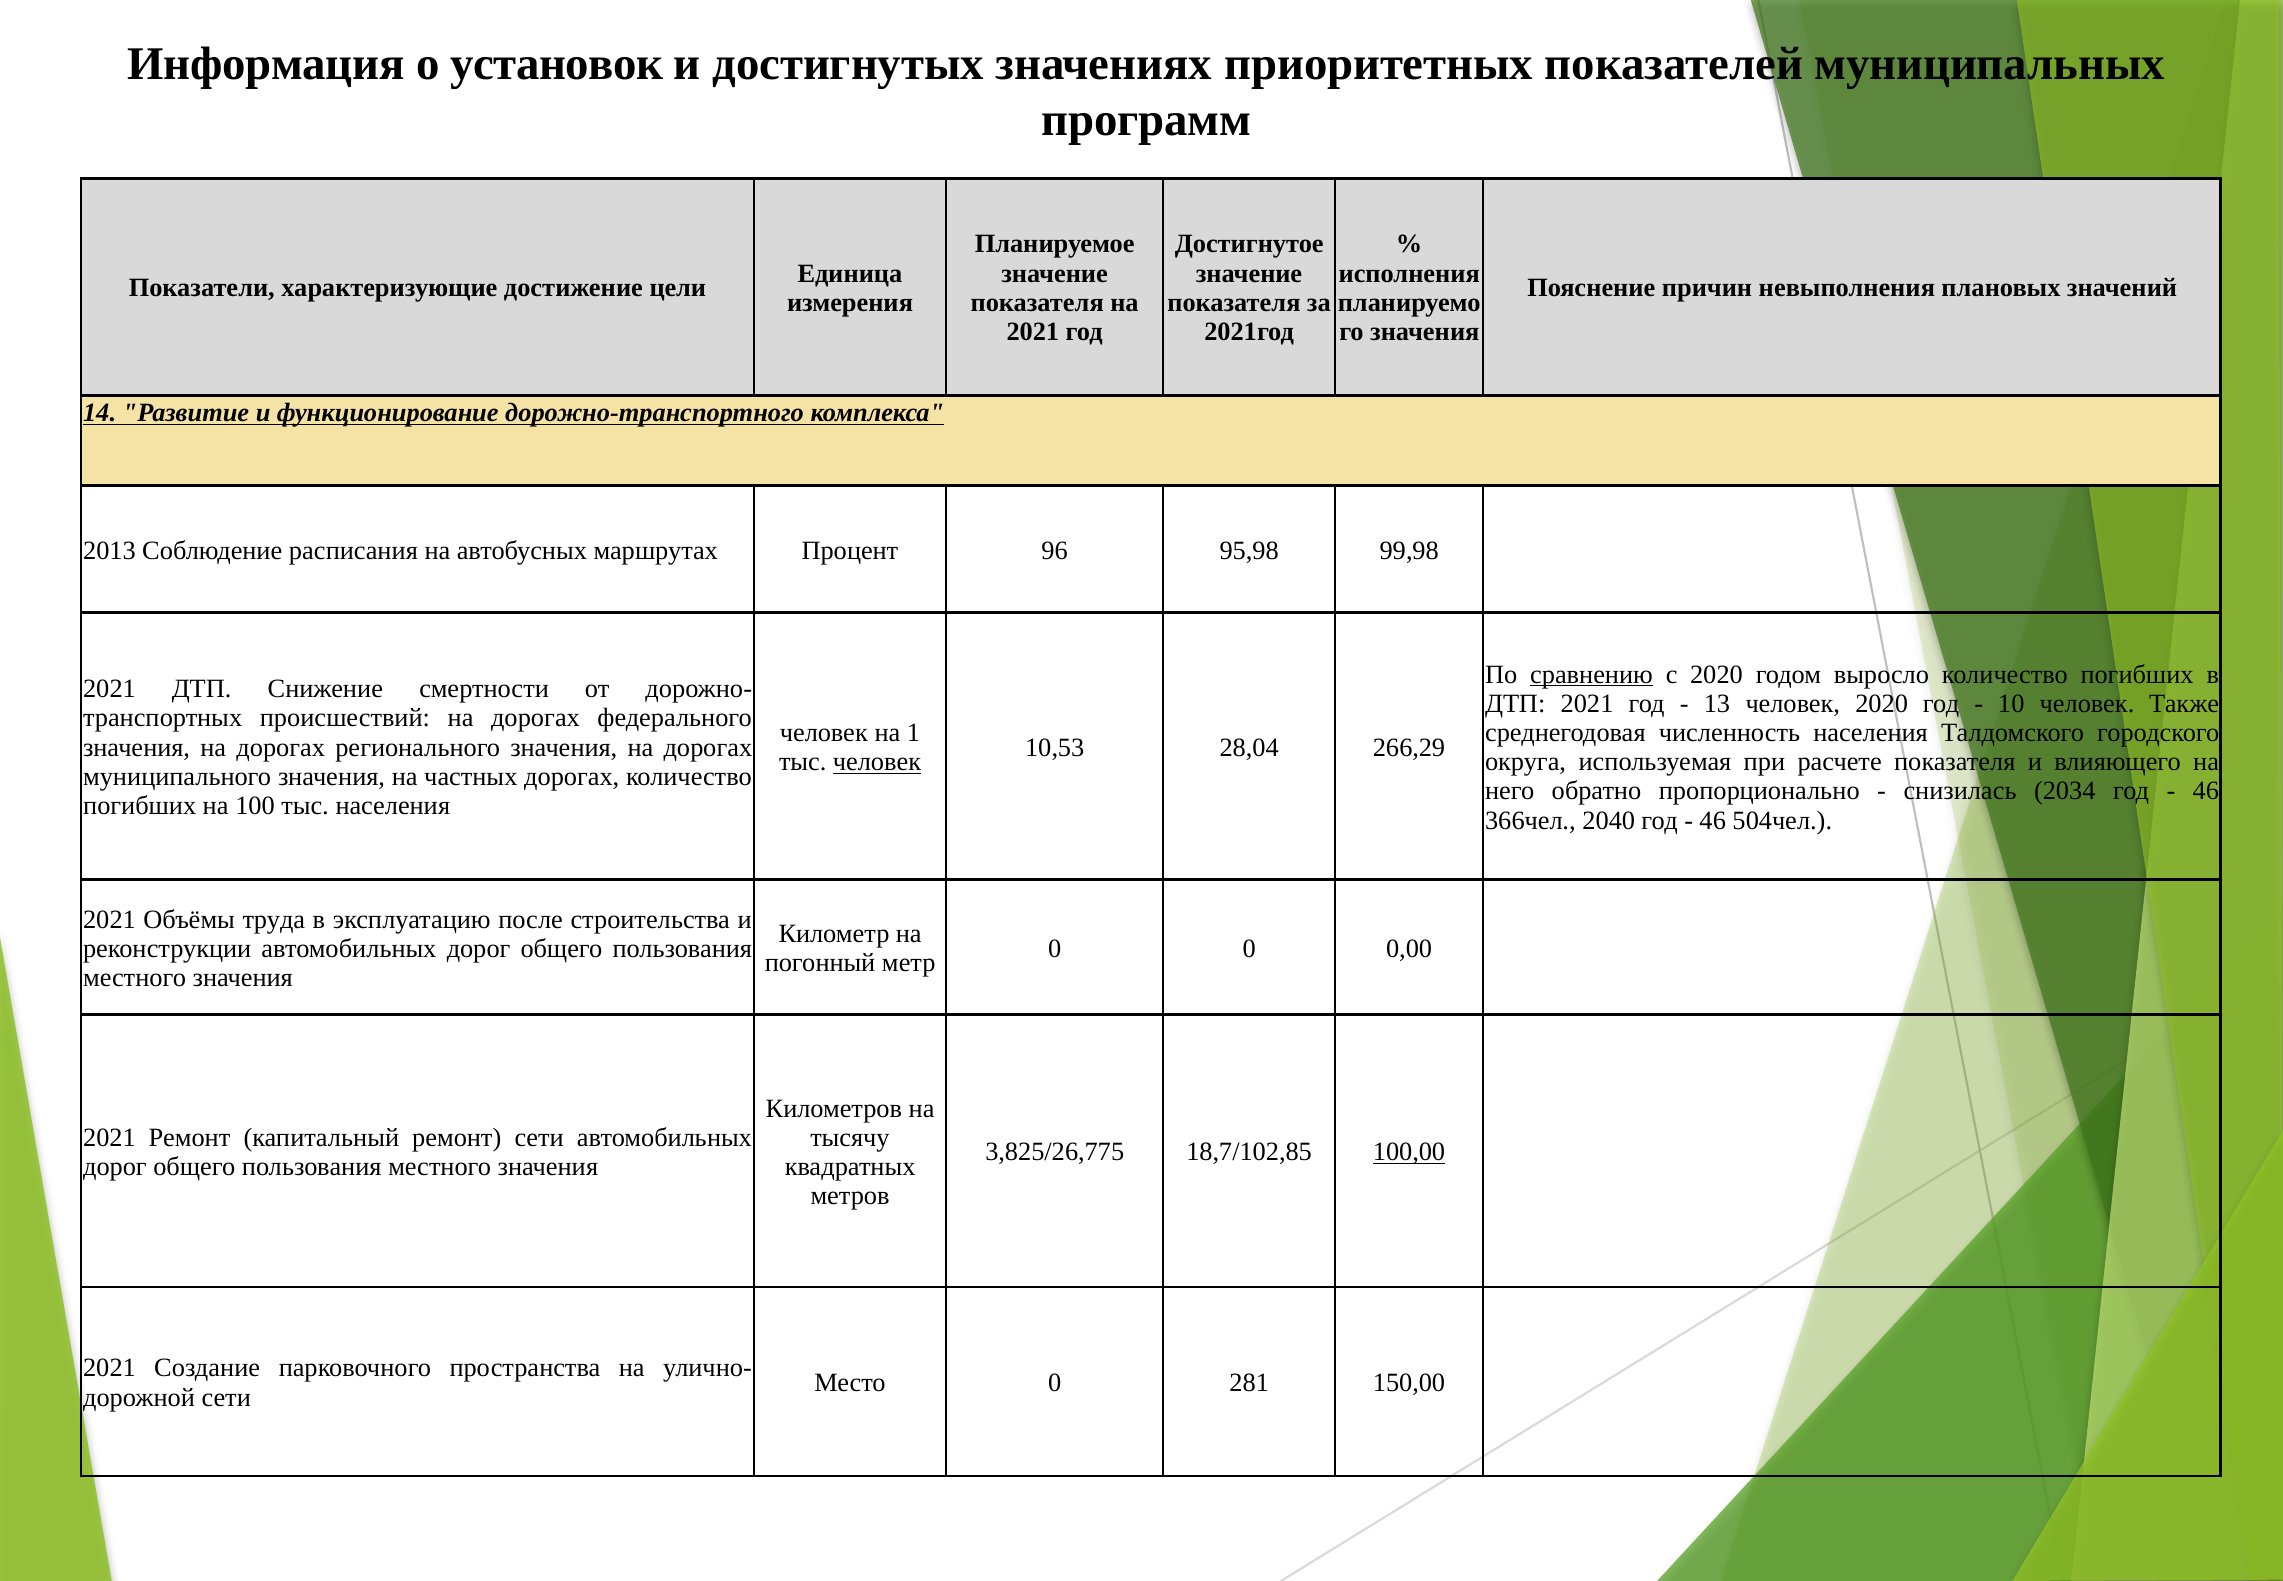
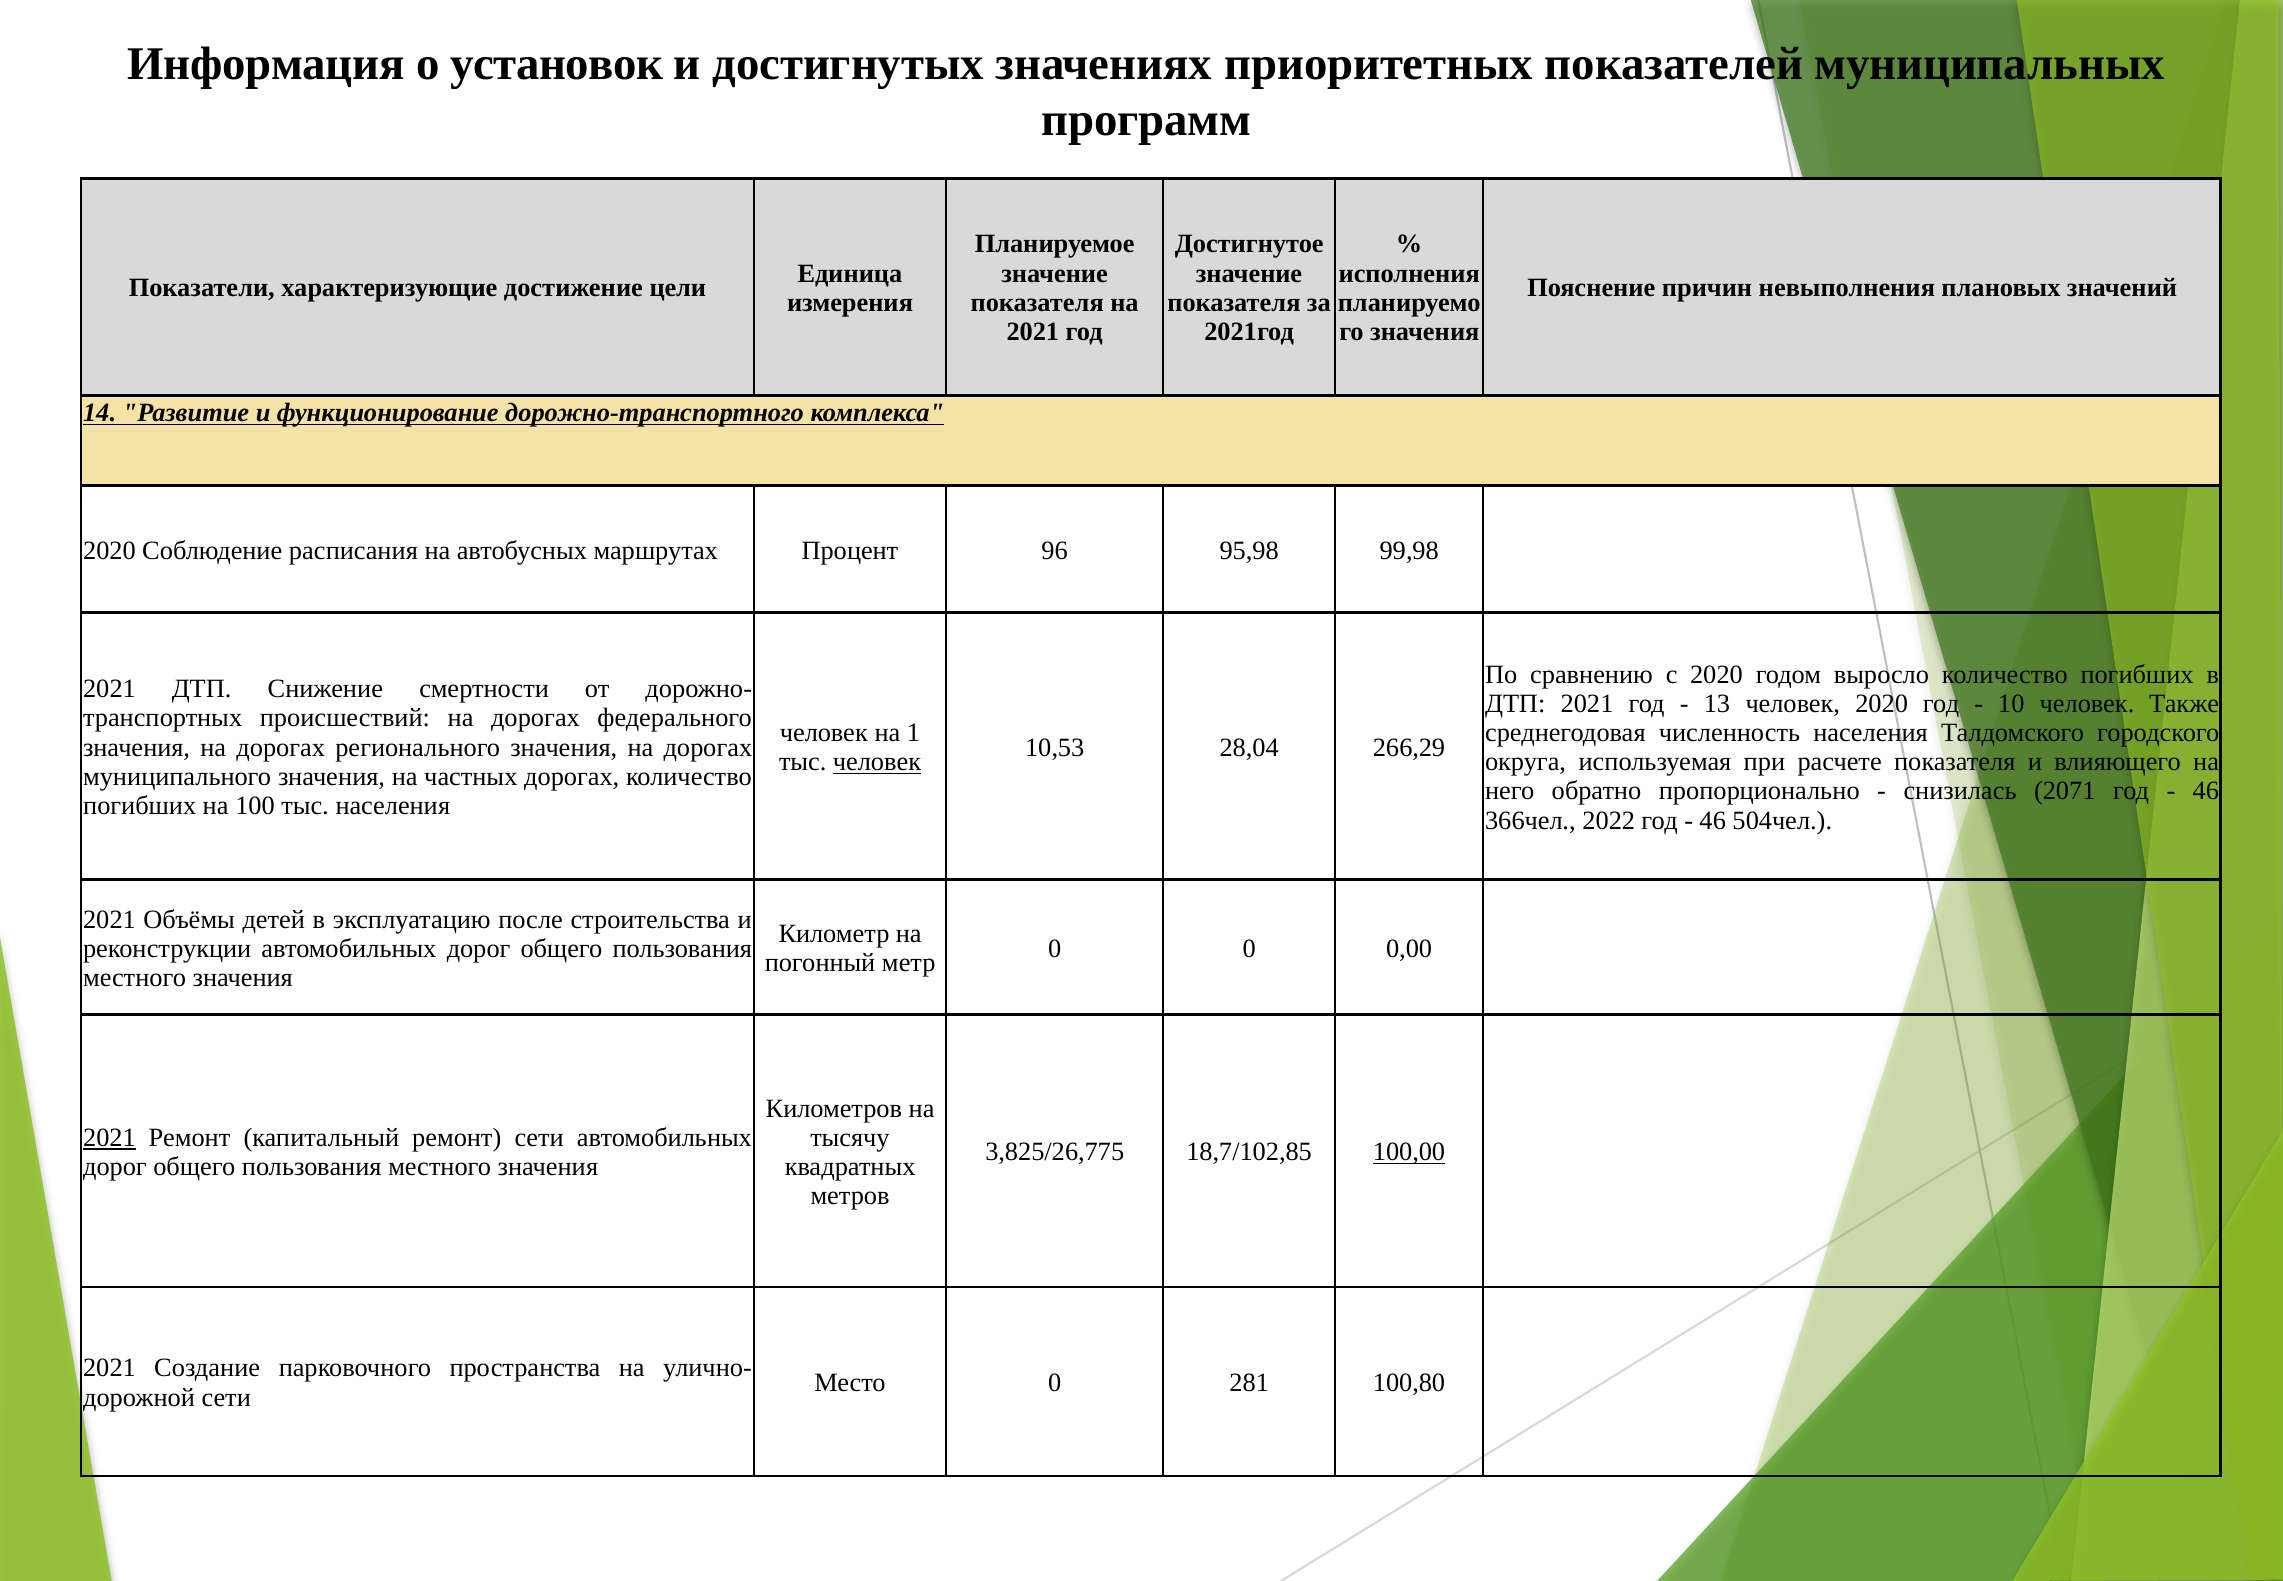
2013: 2013 -> 2020 (110, 550)
сравнению underline: present -> none (1592, 674)
2034: 2034 -> 2071 (2065, 791)
2040: 2040 -> 2022 (1609, 820)
труда: труда -> детей (274, 919)
2021 underline: none -> present (110, 1137)
150,00: 150,00 -> 100,80 (1409, 1382)
